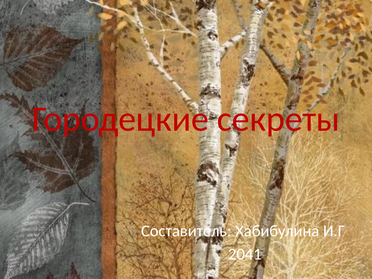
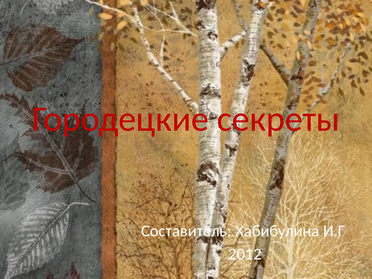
2041: 2041 -> 2012 (245, 254)
